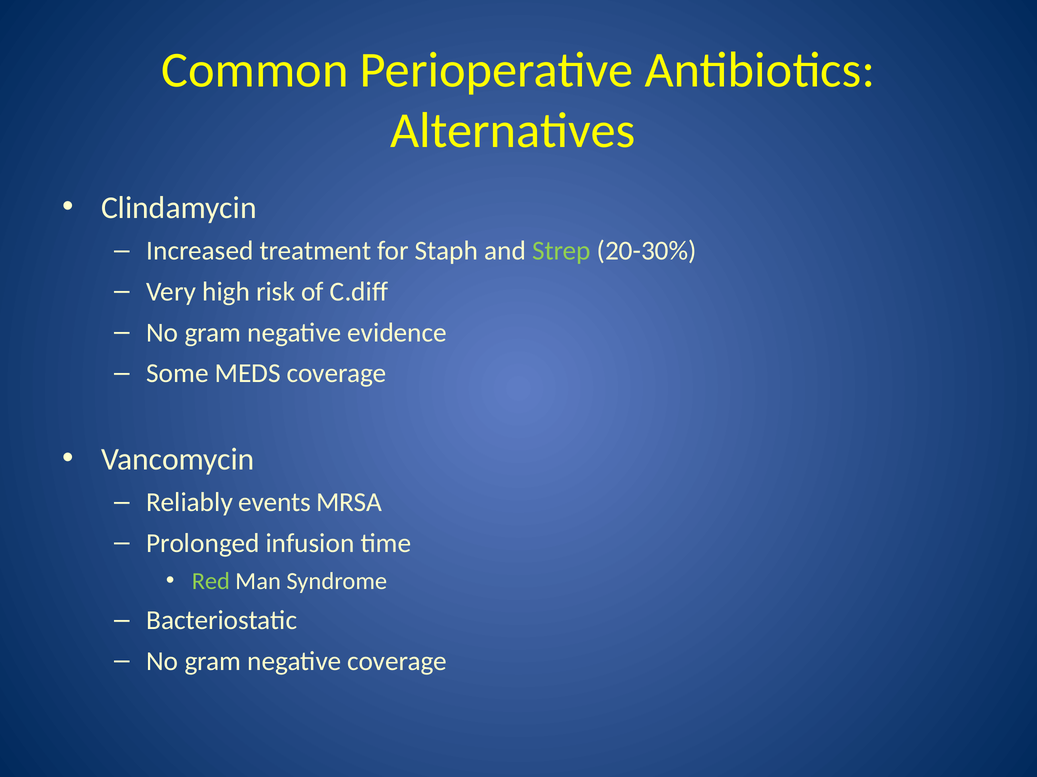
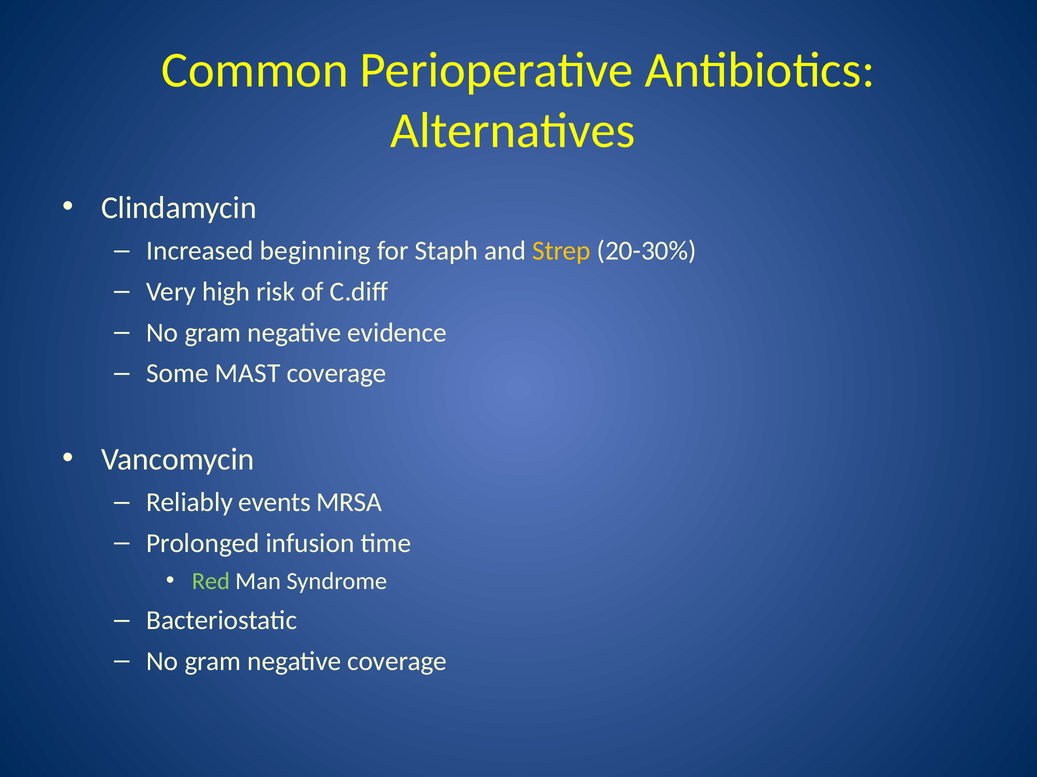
treatment: treatment -> beginning (315, 251)
Strep colour: light green -> yellow (561, 251)
MEDS: MEDS -> MAST (248, 374)
